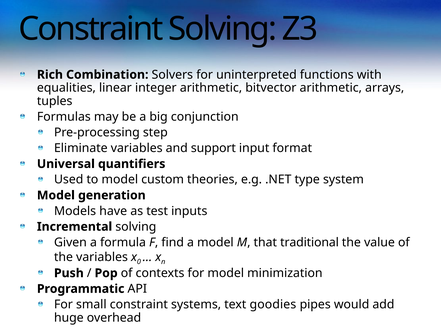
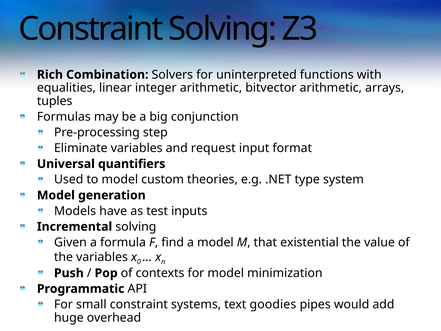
support: support -> request (213, 148)
traditional: traditional -> existential (309, 242)
